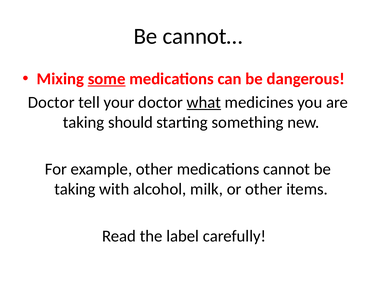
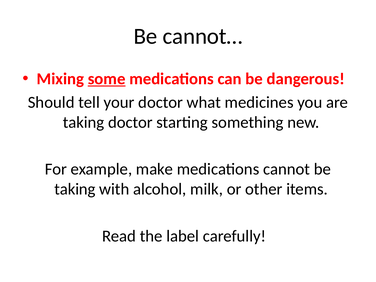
Doctor: Doctor -> Should (51, 102)
what underline: present -> none (204, 102)
taking should: should -> doctor (130, 122)
example other: other -> make (155, 169)
